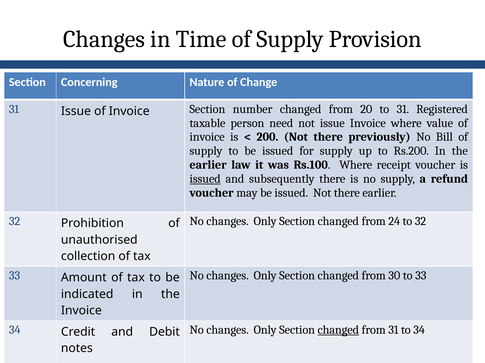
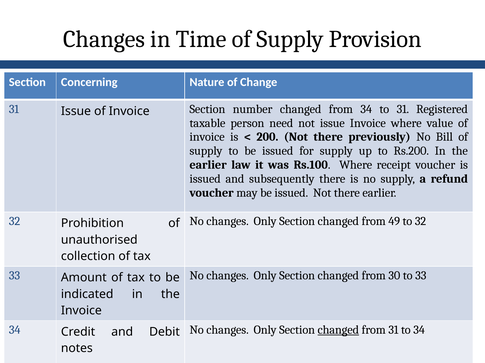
from 20: 20 -> 34 (366, 109)
issued underline: present -> none (205, 179)
24: 24 -> 49 (394, 222)
